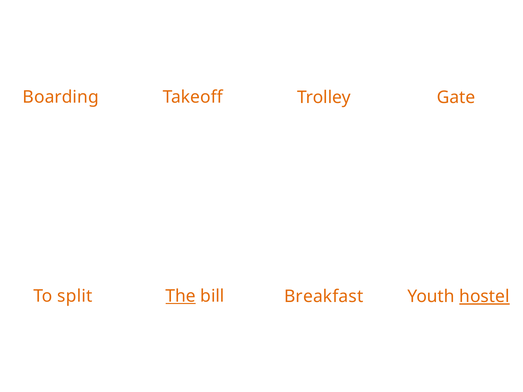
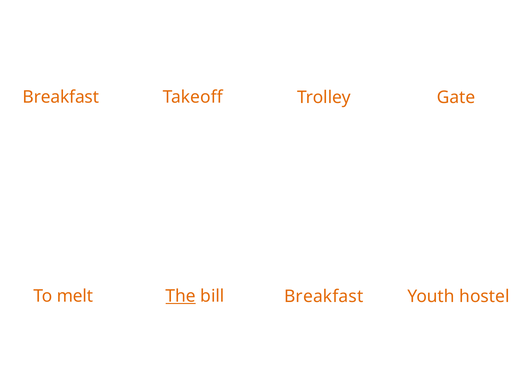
Boarding: Boarding -> Breakfast (61, 97)
split: split -> melt (75, 296)
hostel underline: present -> none (484, 297)
